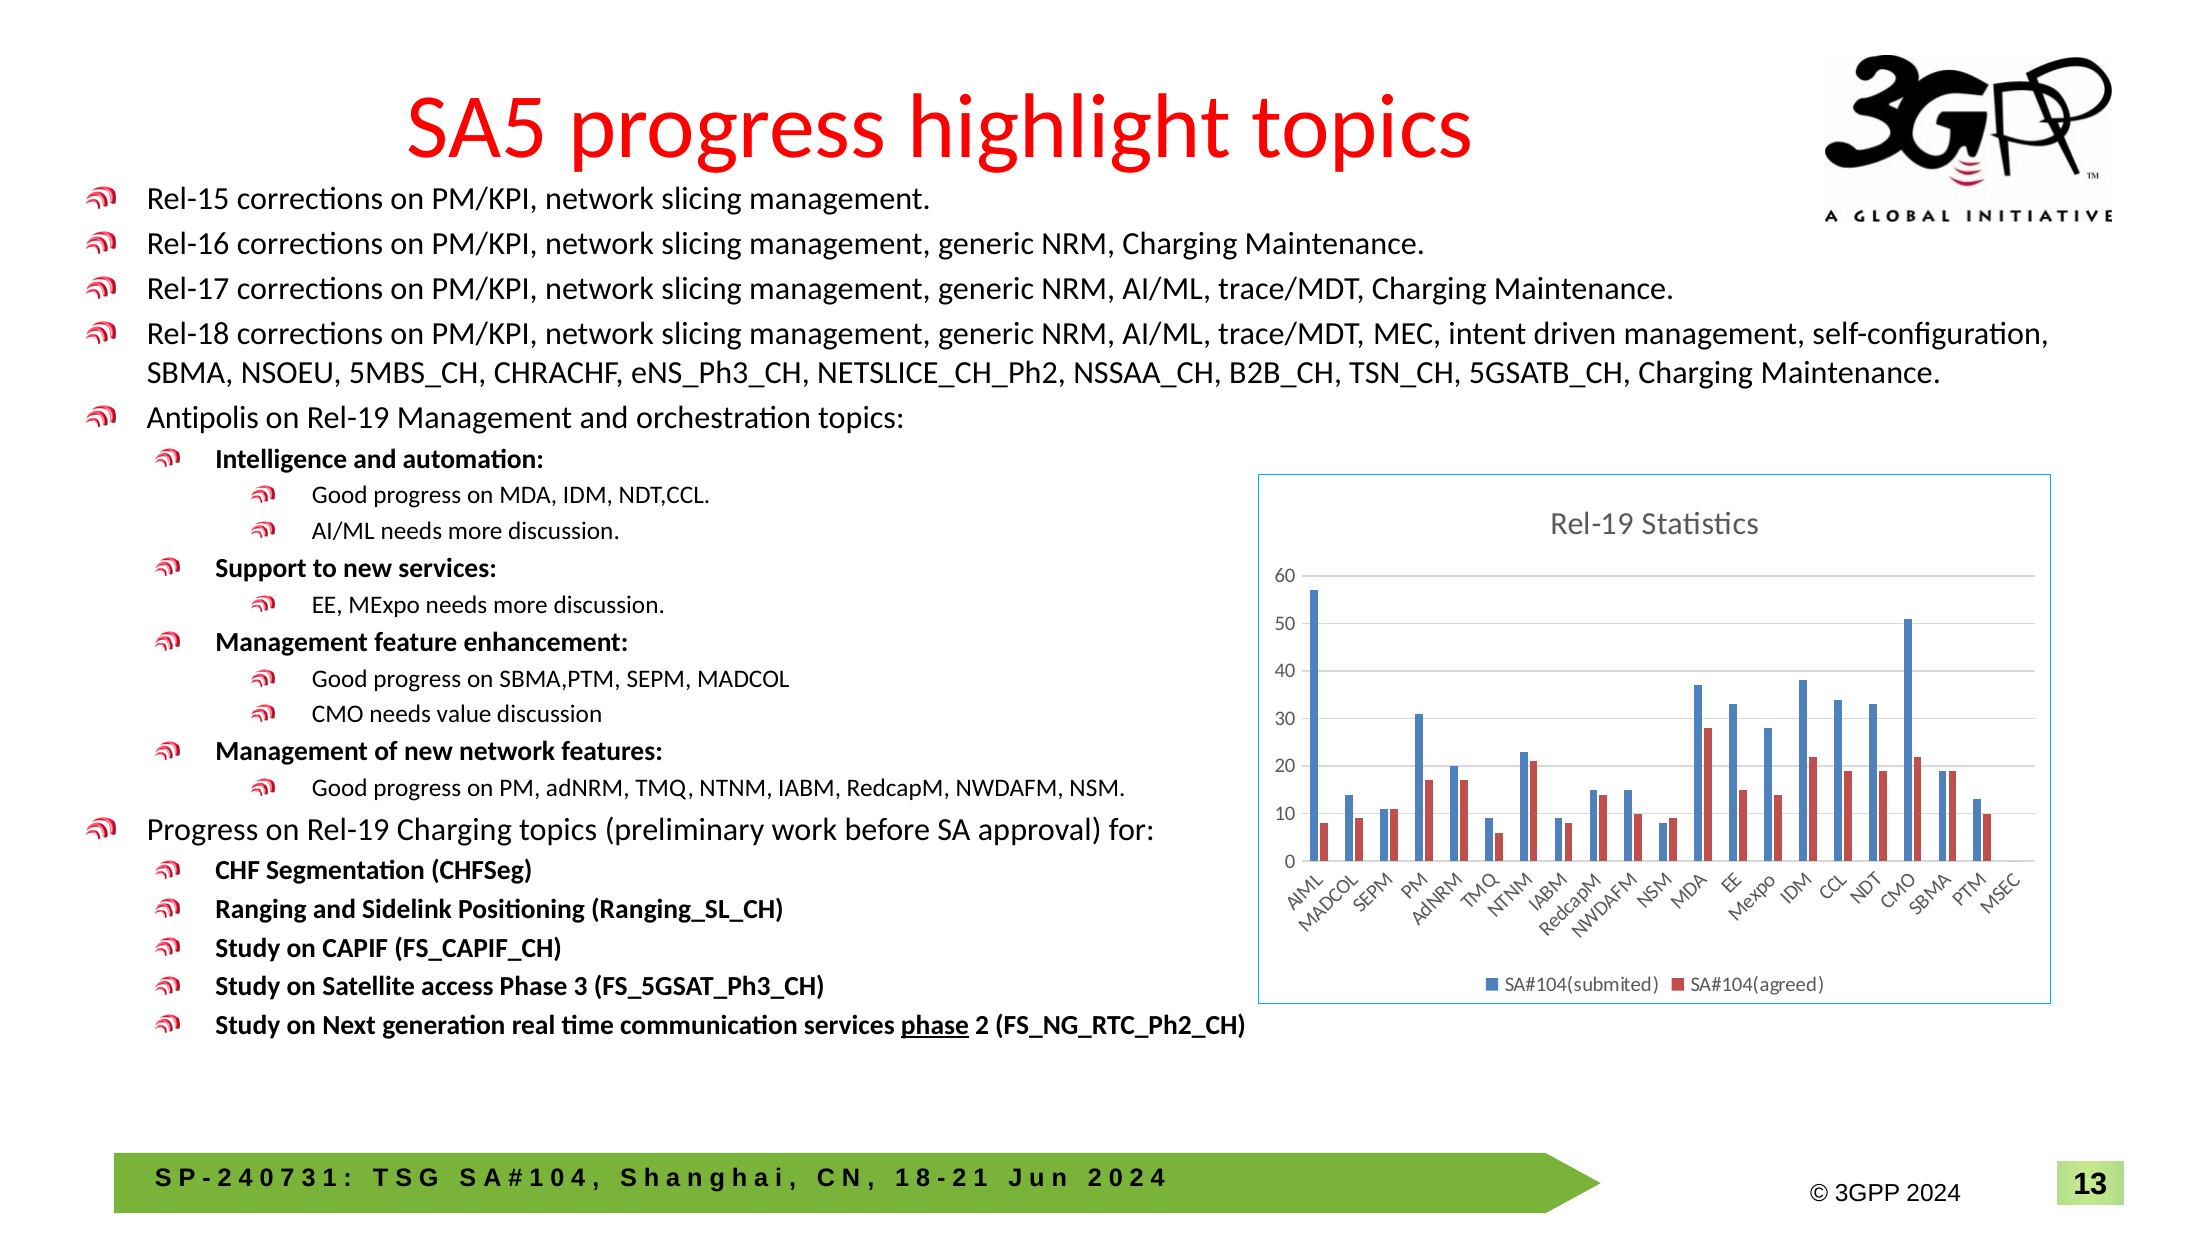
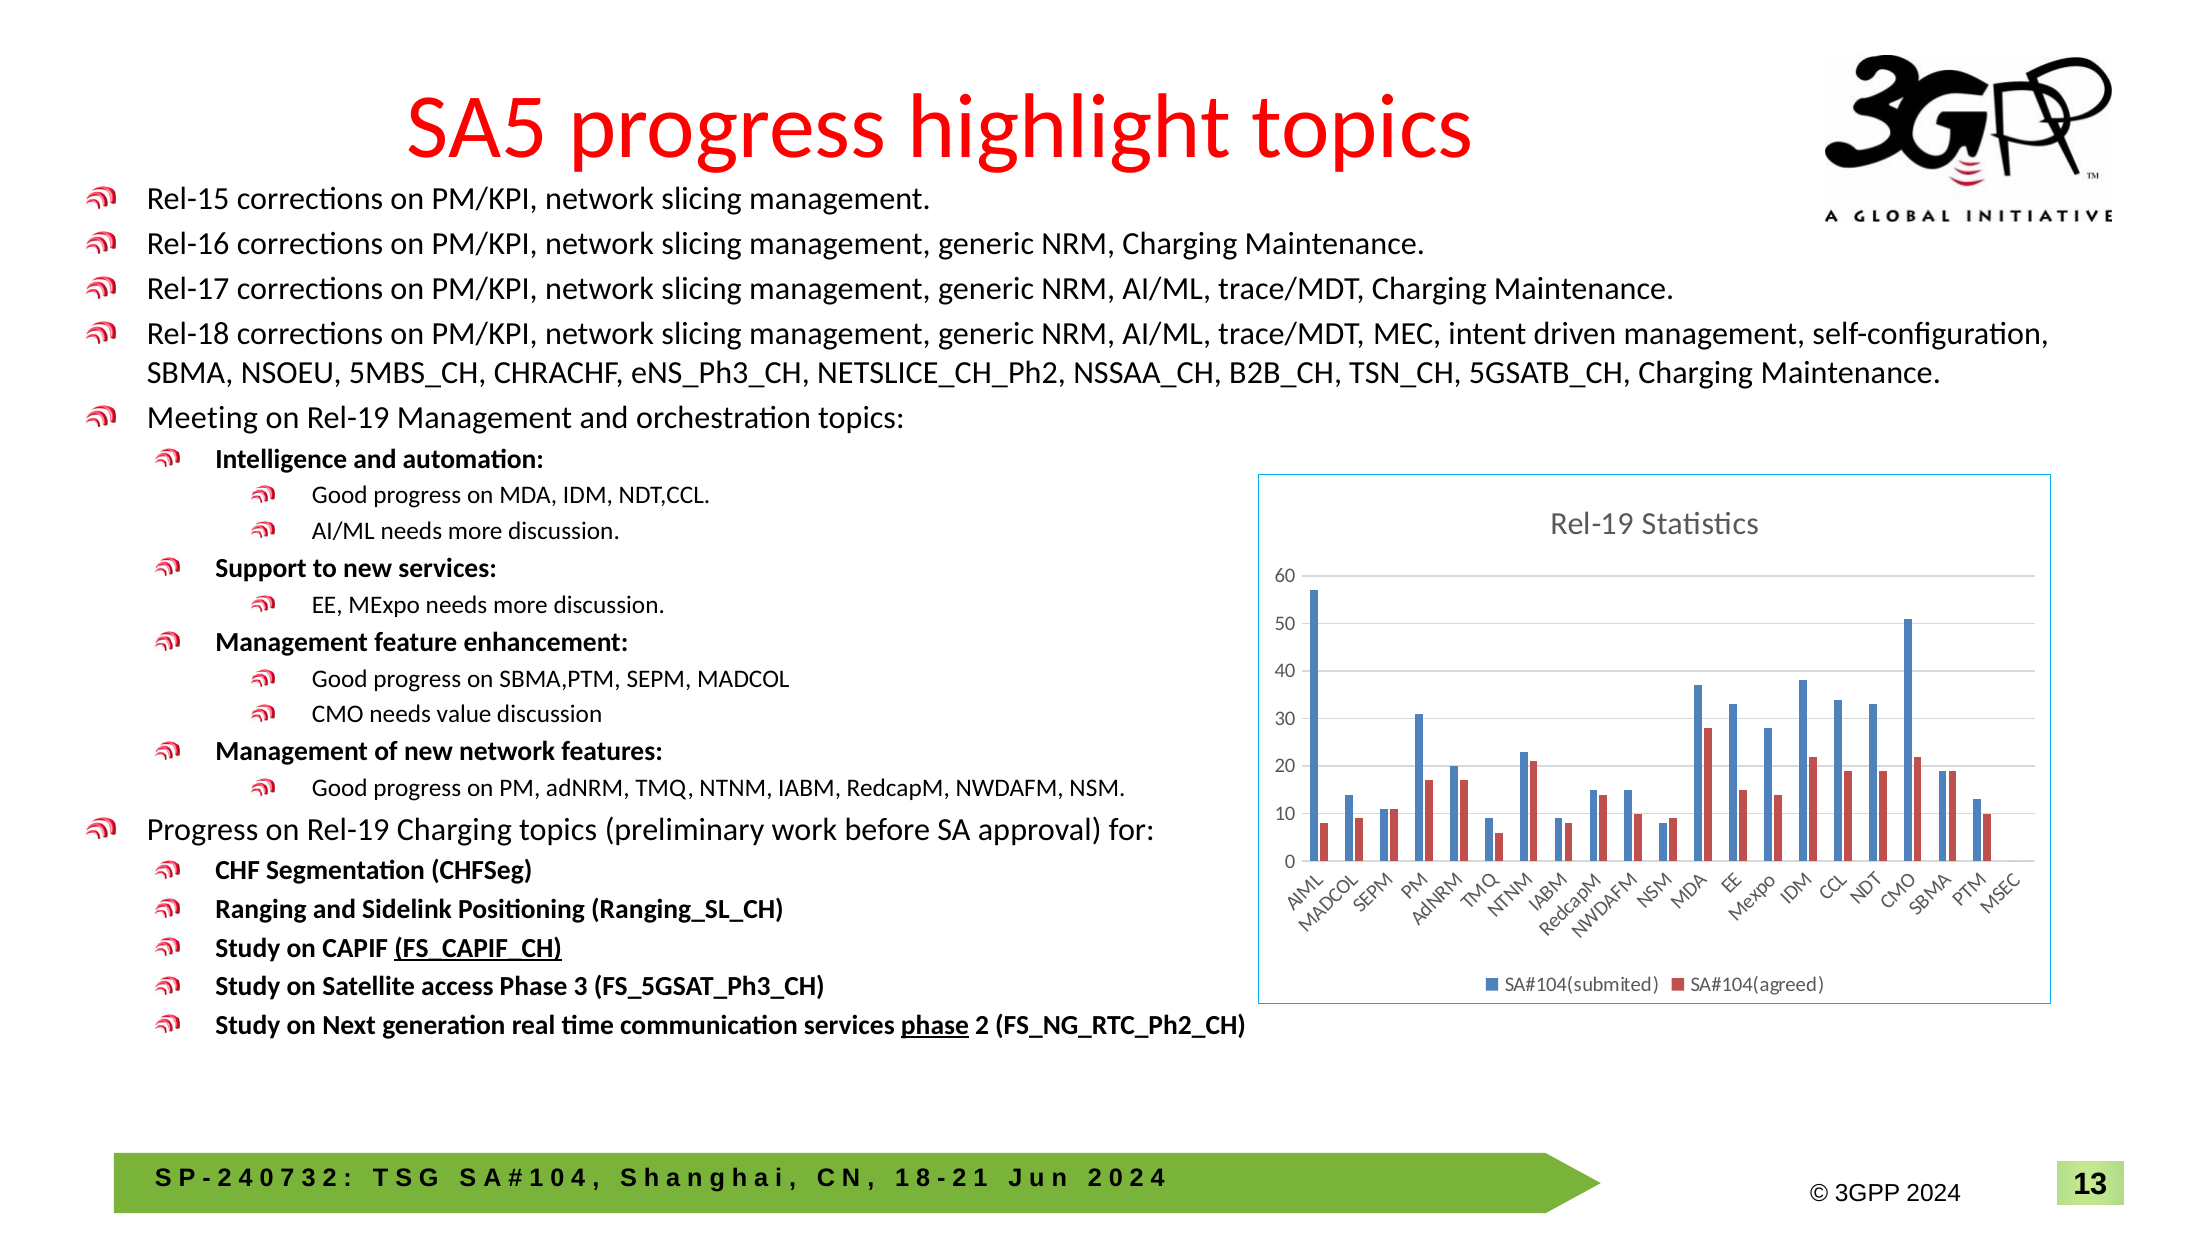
Antipolis: Antipolis -> Meeting (202, 418)
FS_CAPIF_CH underline: none -> present (478, 948)
3 1: 1 -> 2 (330, 1177)
